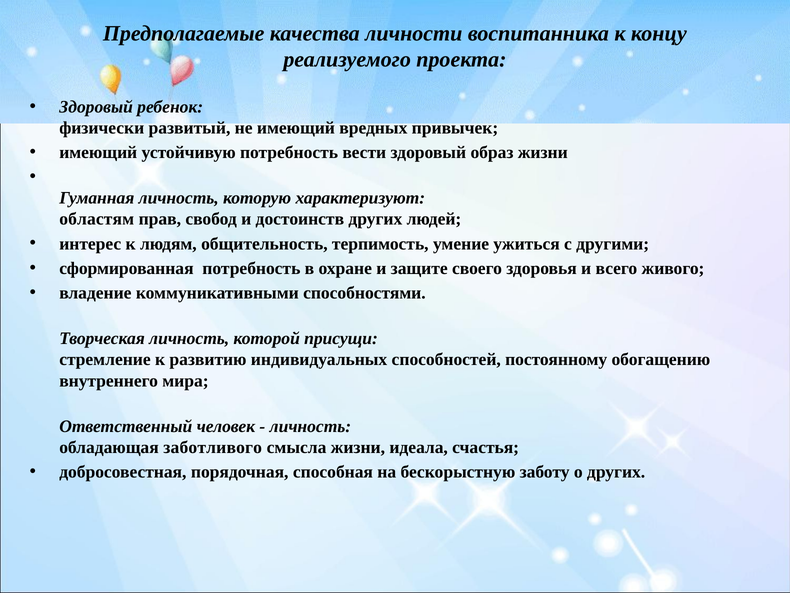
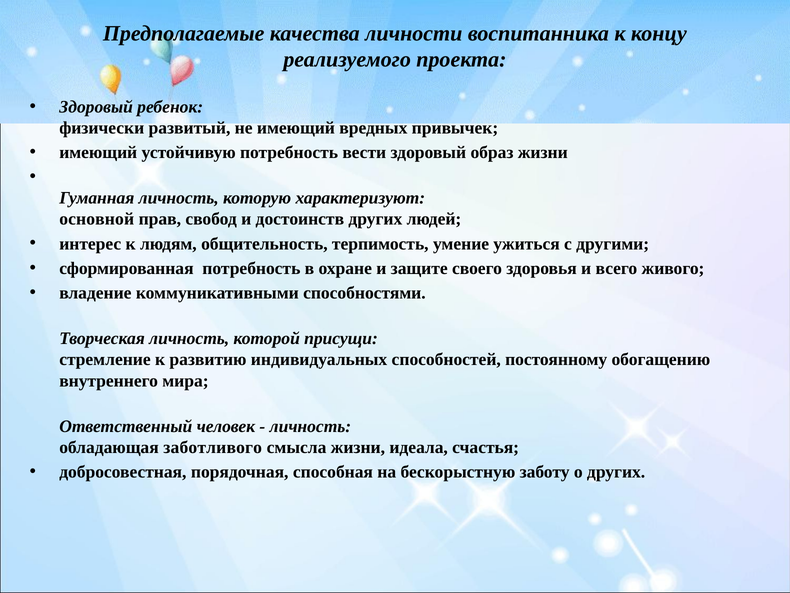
областям: областям -> основной (97, 219)
